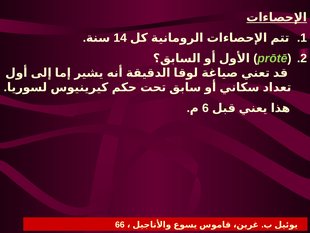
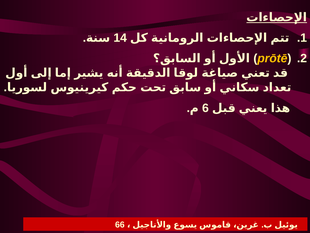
prōtē colour: light green -> yellow (272, 58)
